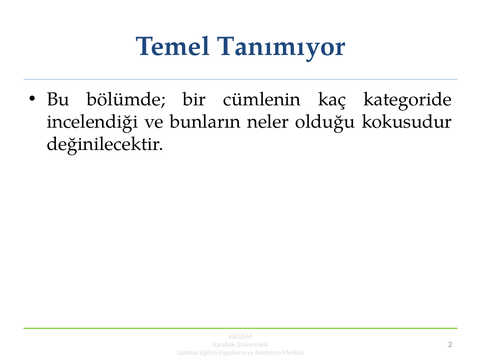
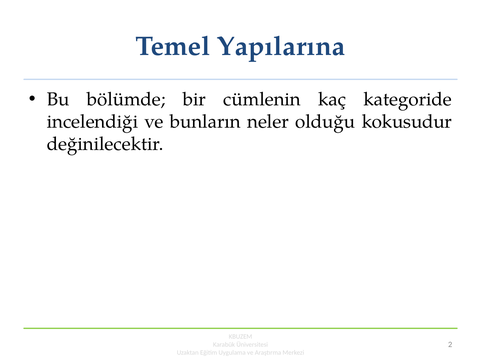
Tanımıyor: Tanımıyor -> Yapılarına (281, 46)
